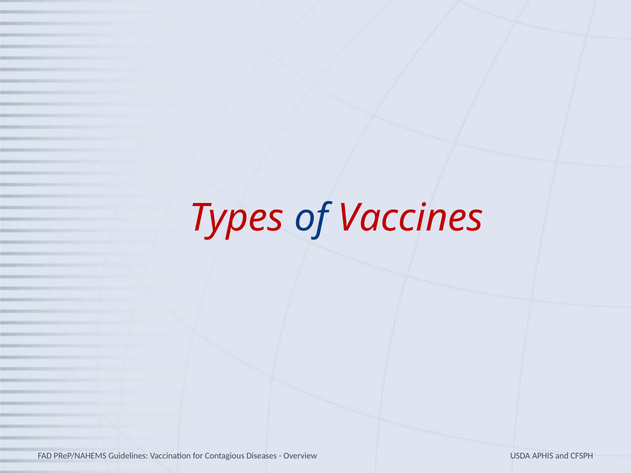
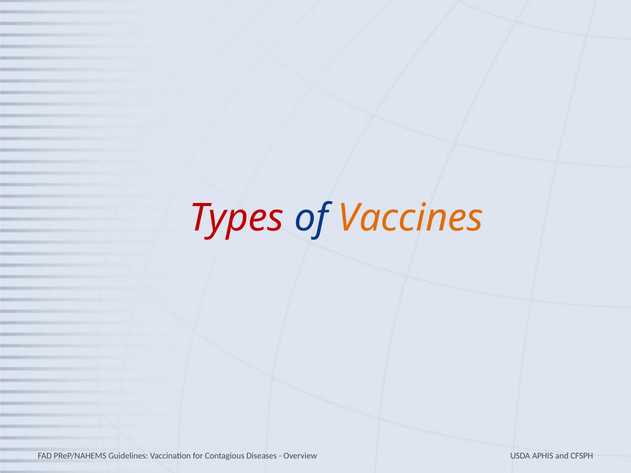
Vaccines colour: red -> orange (411, 218)
